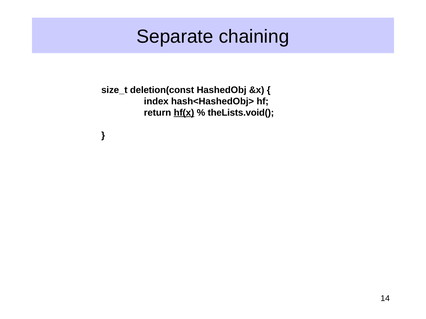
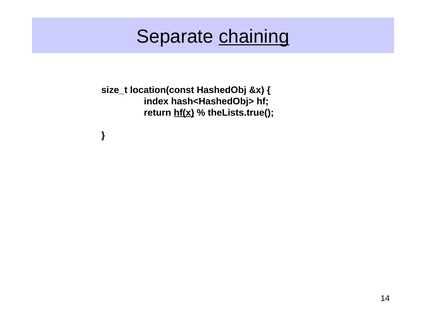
chaining underline: none -> present (254, 37)
deletion(const: deletion(const -> location(const (162, 90)
theLists.void(: theLists.void( -> theLists.true( (241, 113)
